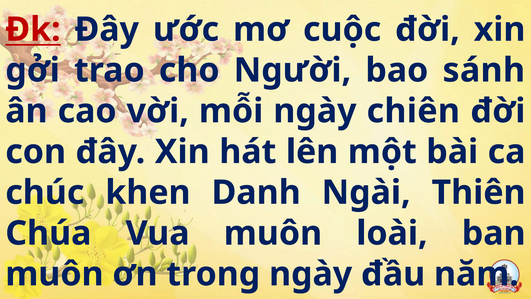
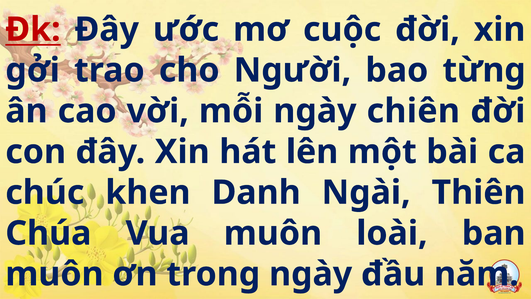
sánh: sánh -> từng (484, 70)
